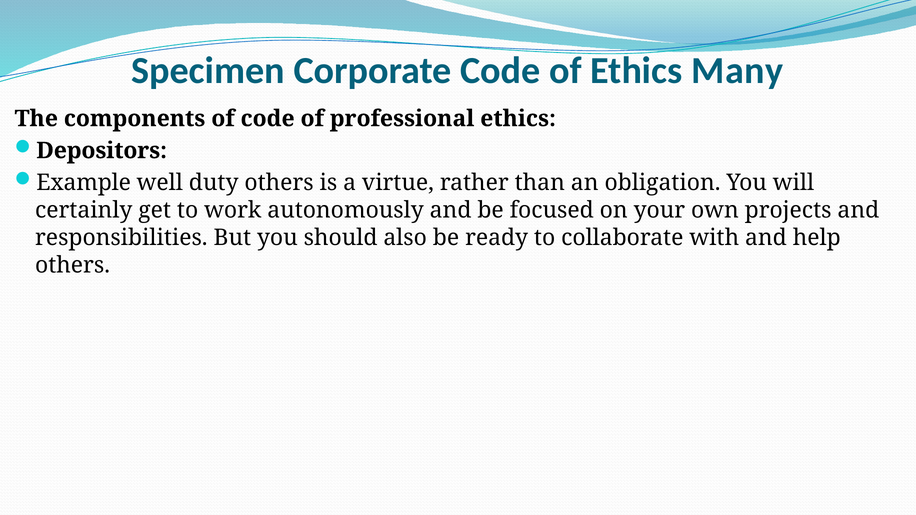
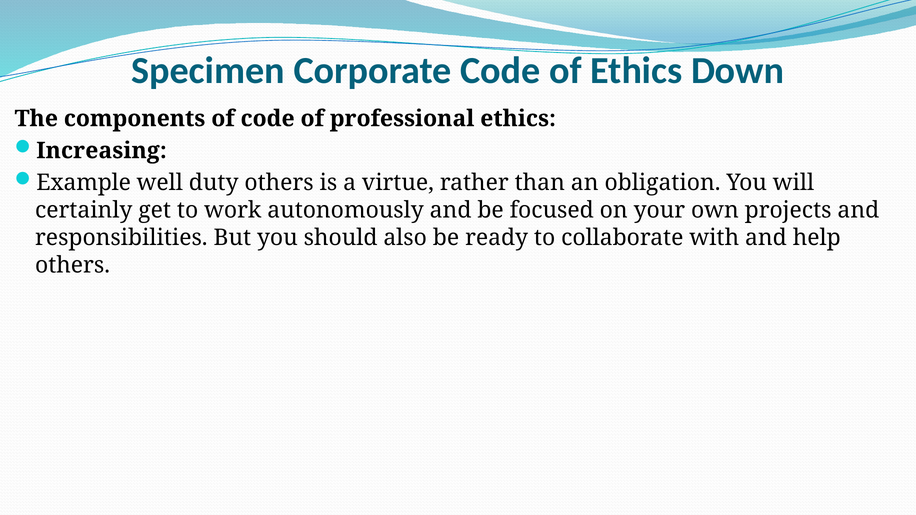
Many: Many -> Down (738, 71)
Depositors: Depositors -> Increasing (102, 151)
